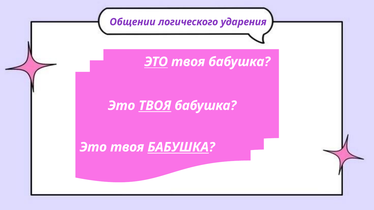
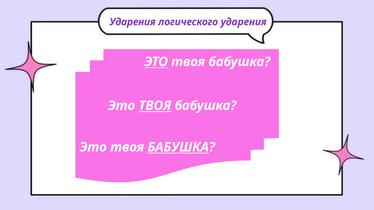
Общении: Общении -> Ударения (133, 22)
